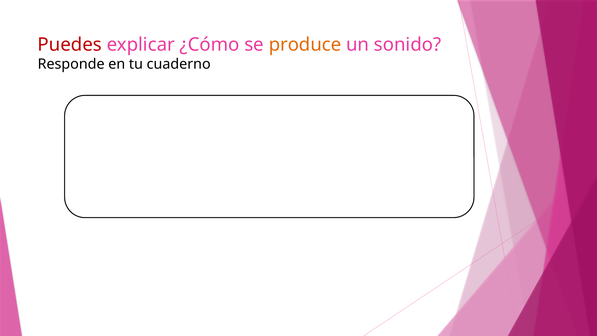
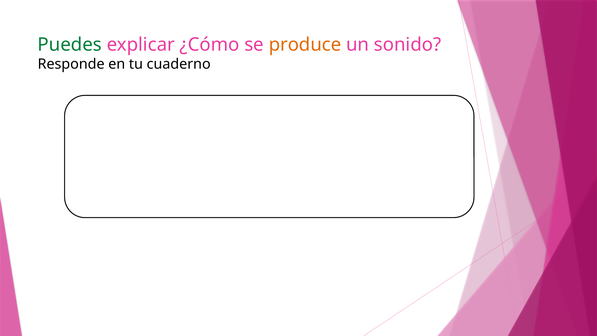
Puedes colour: red -> green (70, 45)
